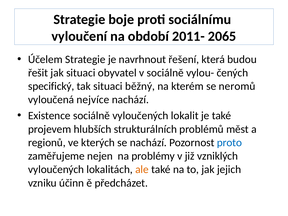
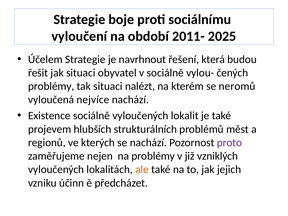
2065: 2065 -> 2025 (222, 36)
specifický: specifický -> problémy (51, 86)
běžný: běžný -> nalézt (140, 86)
proto colour: blue -> purple (229, 143)
